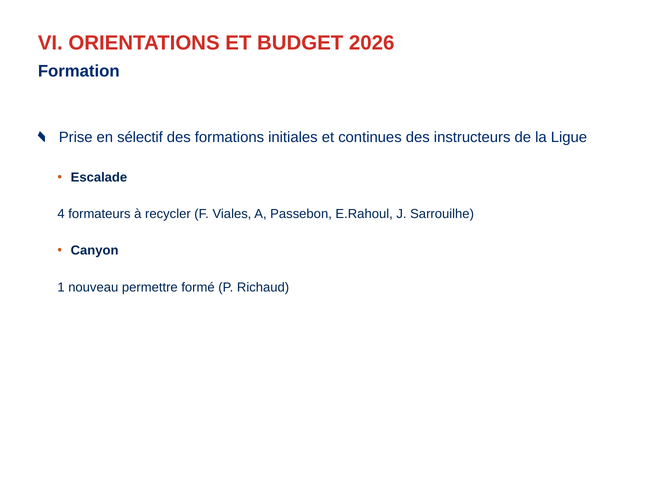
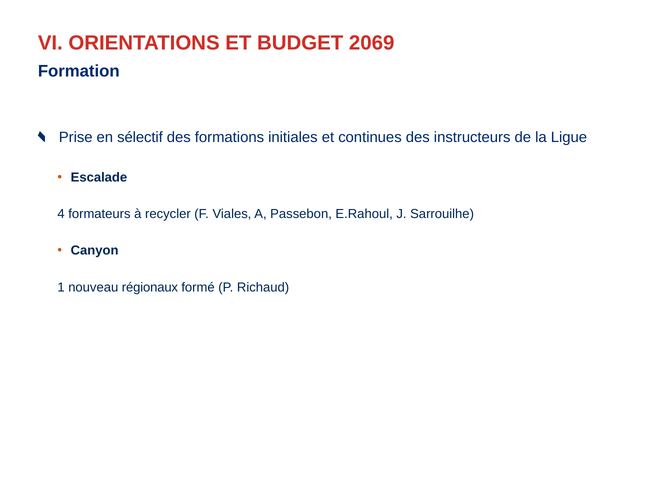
2026: 2026 -> 2069 (372, 43)
permettre: permettre -> régionaux (150, 287)
